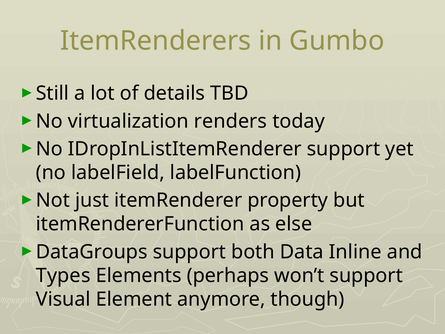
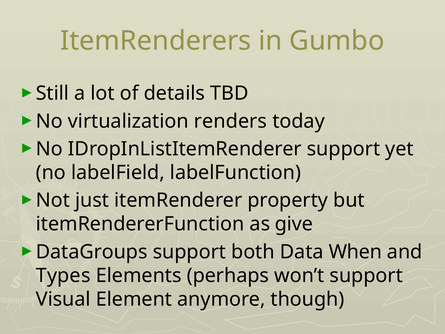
else: else -> give (294, 224)
Inline: Inline -> When (355, 252)
